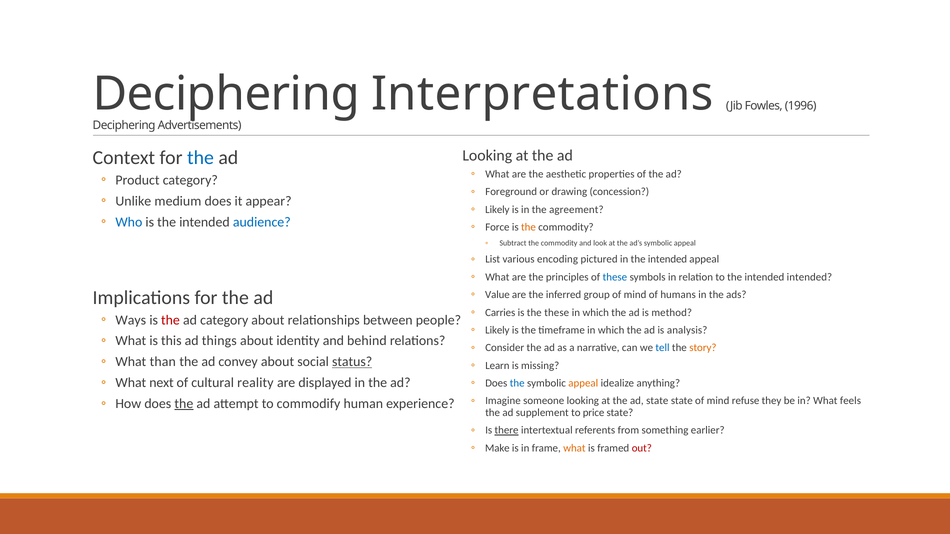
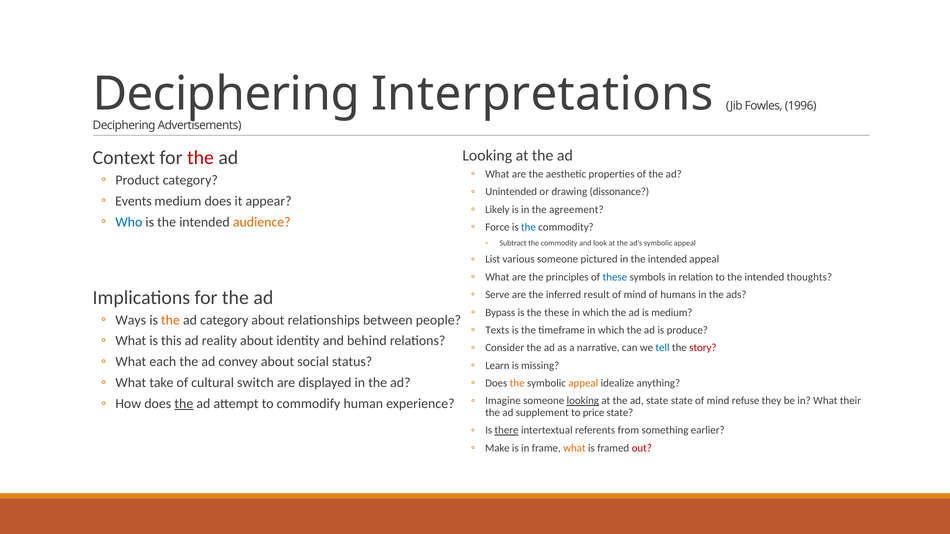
the colour: blue -> red (200, 158)
Foreground: Foreground -> Unintended (511, 192)
concession: concession -> dissonance (619, 192)
Unlike: Unlike -> Events (133, 201)
audience colour: blue -> orange (262, 222)
the colour: orange -> blue (528, 227)
various encoding: encoding -> someone (558, 260)
intended intended: intended -> thoughts (809, 277)
Value: Value -> Serve (497, 295)
group: group -> result (597, 295)
Carries: Carries -> Bypass (500, 313)
is method: method -> medium (672, 313)
the colour: red -> orange (170, 320)
Likely: Likely -> Texts (497, 330)
analysis: analysis -> produce (687, 330)
things: things -> reality (219, 341)
story colour: orange -> red (703, 348)
than: than -> each (163, 362)
status underline: present -> none (352, 362)
next: next -> take (161, 383)
reality: reality -> switch (255, 383)
the colour: blue -> orange (517, 383)
looking underline: none -> present (583, 401)
feels: feels -> their (850, 401)
